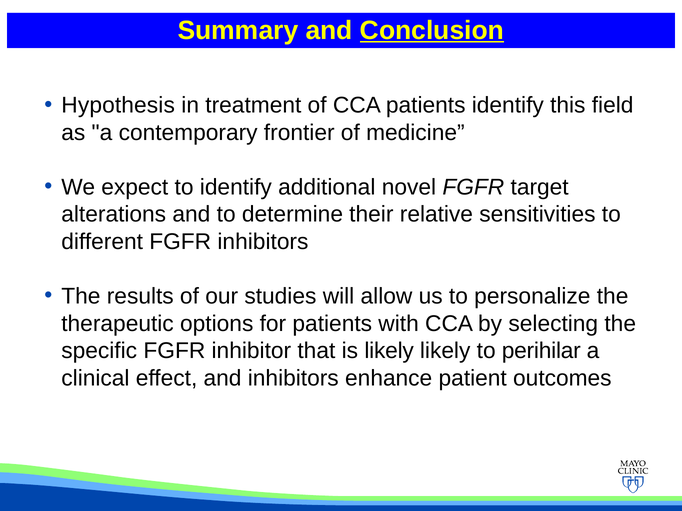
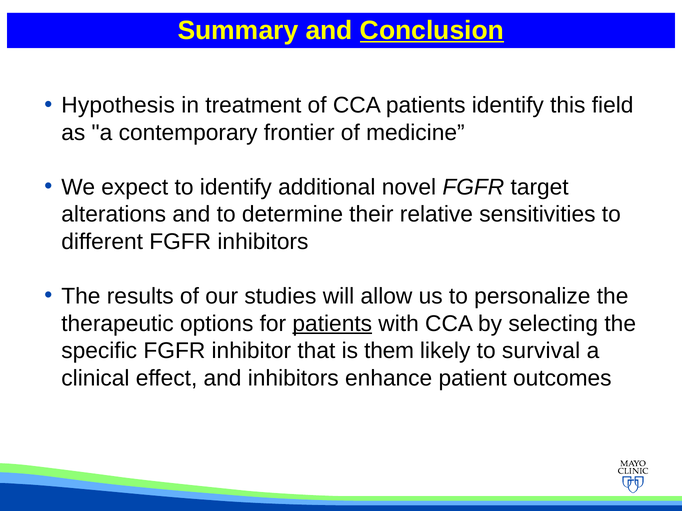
patients underline: none -> present (332, 324)
is likely: likely -> them (389, 351)
perihilar: perihilar -> survival (541, 351)
